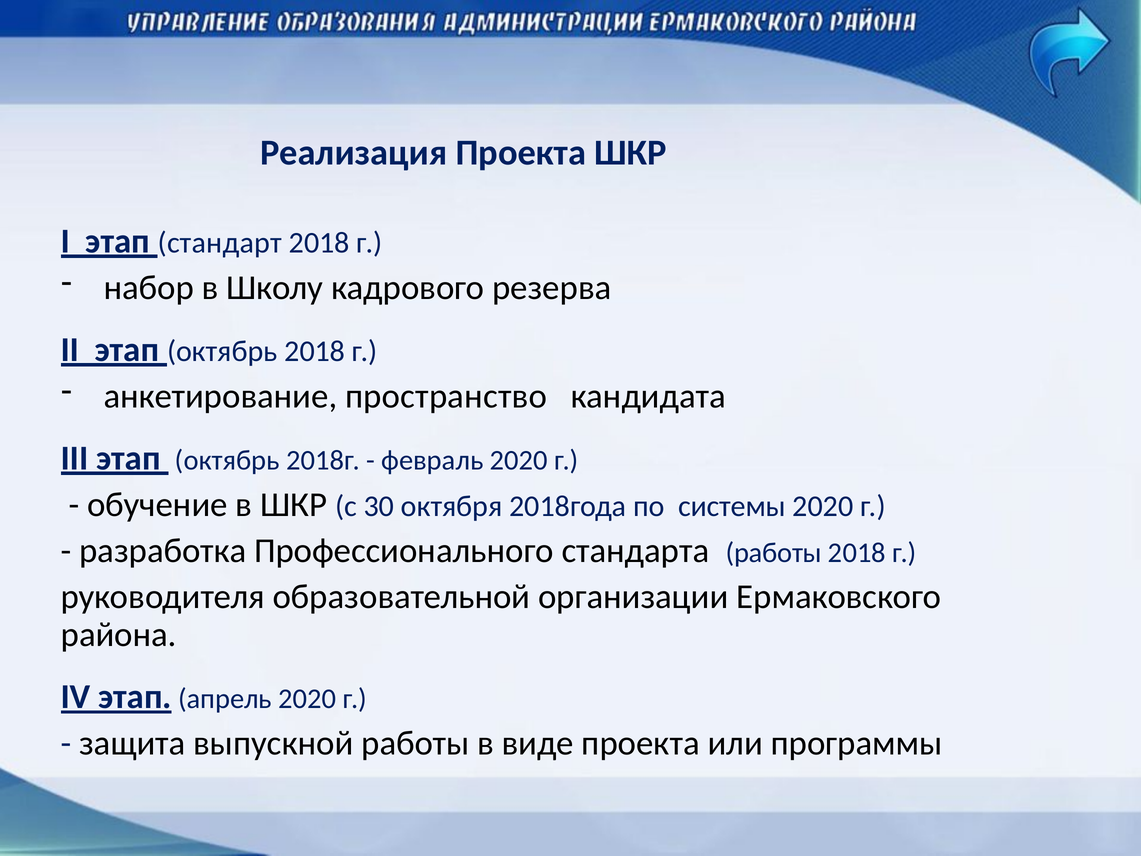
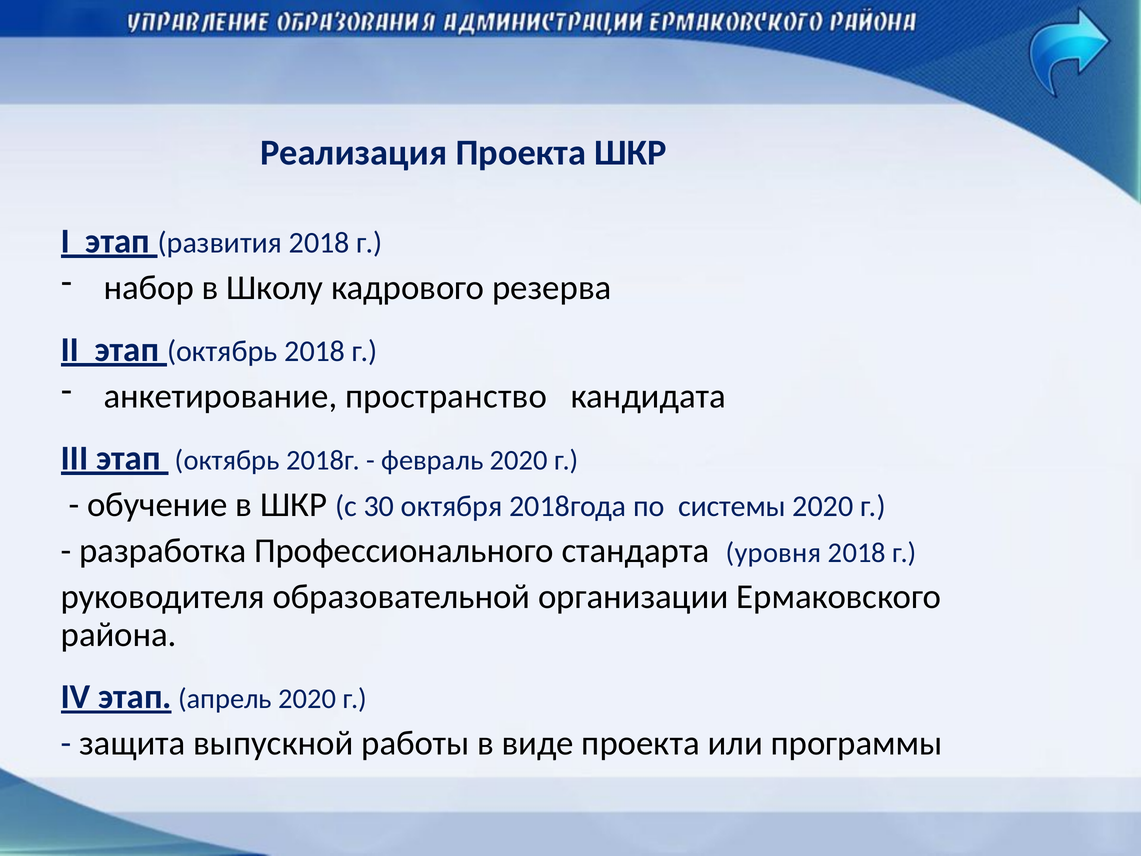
стандарт: стандарт -> развития (220, 243)
стандарта работы: работы -> уровня (774, 553)
